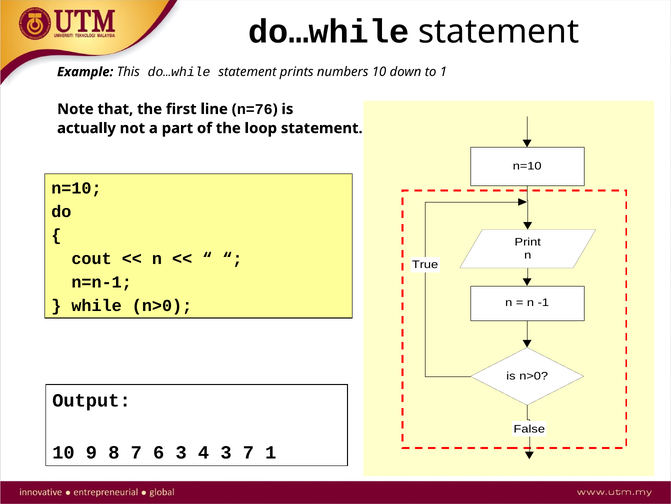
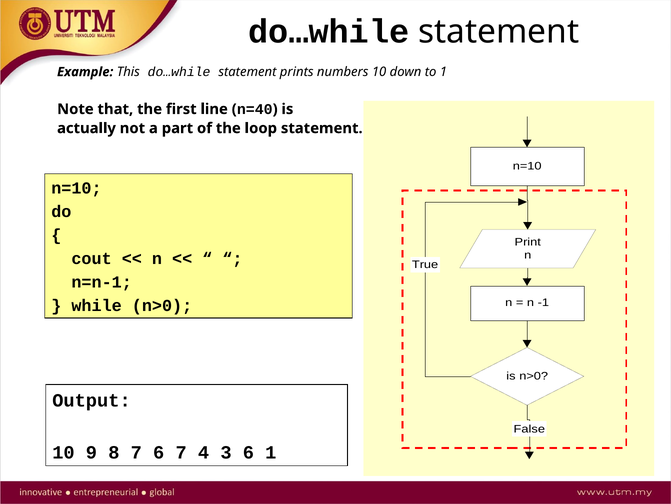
n=76: n=76 -> n=40 (255, 109)
6 3: 3 -> 7 (181, 452)
3 7: 7 -> 6 (248, 452)
